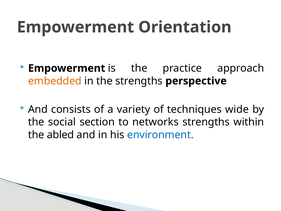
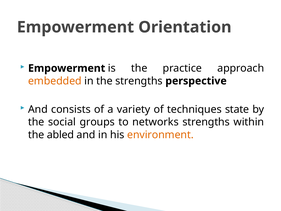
wide: wide -> state (237, 109)
section: section -> groups (97, 122)
environment colour: blue -> orange (160, 135)
